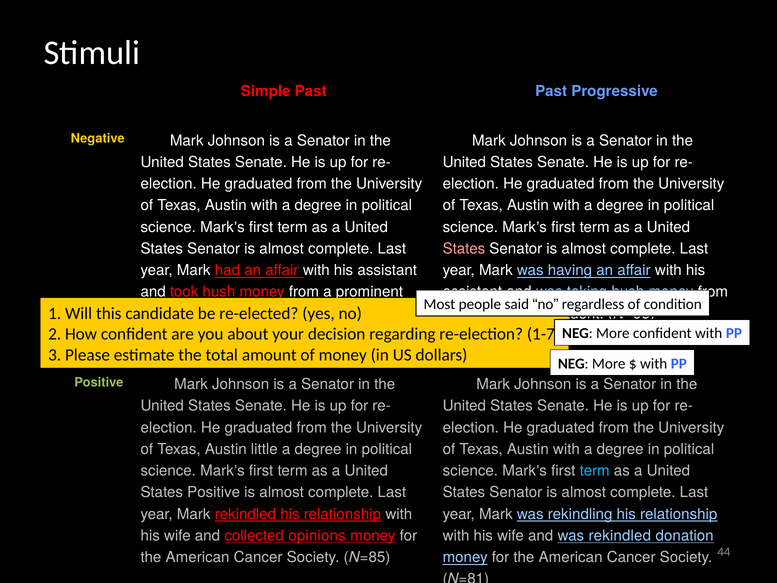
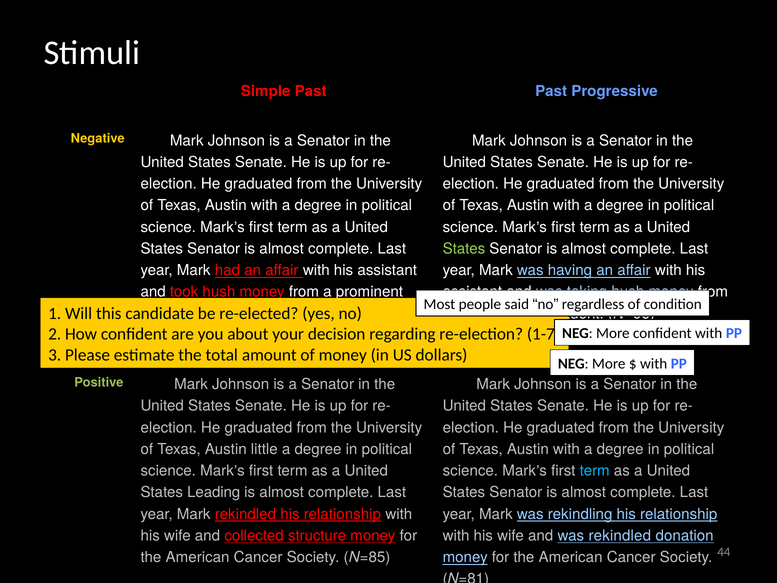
States colour: pink -> light green (464, 249)
States Positive: Positive -> Leading (214, 492)
opinions: opinions -> structure (317, 535)
